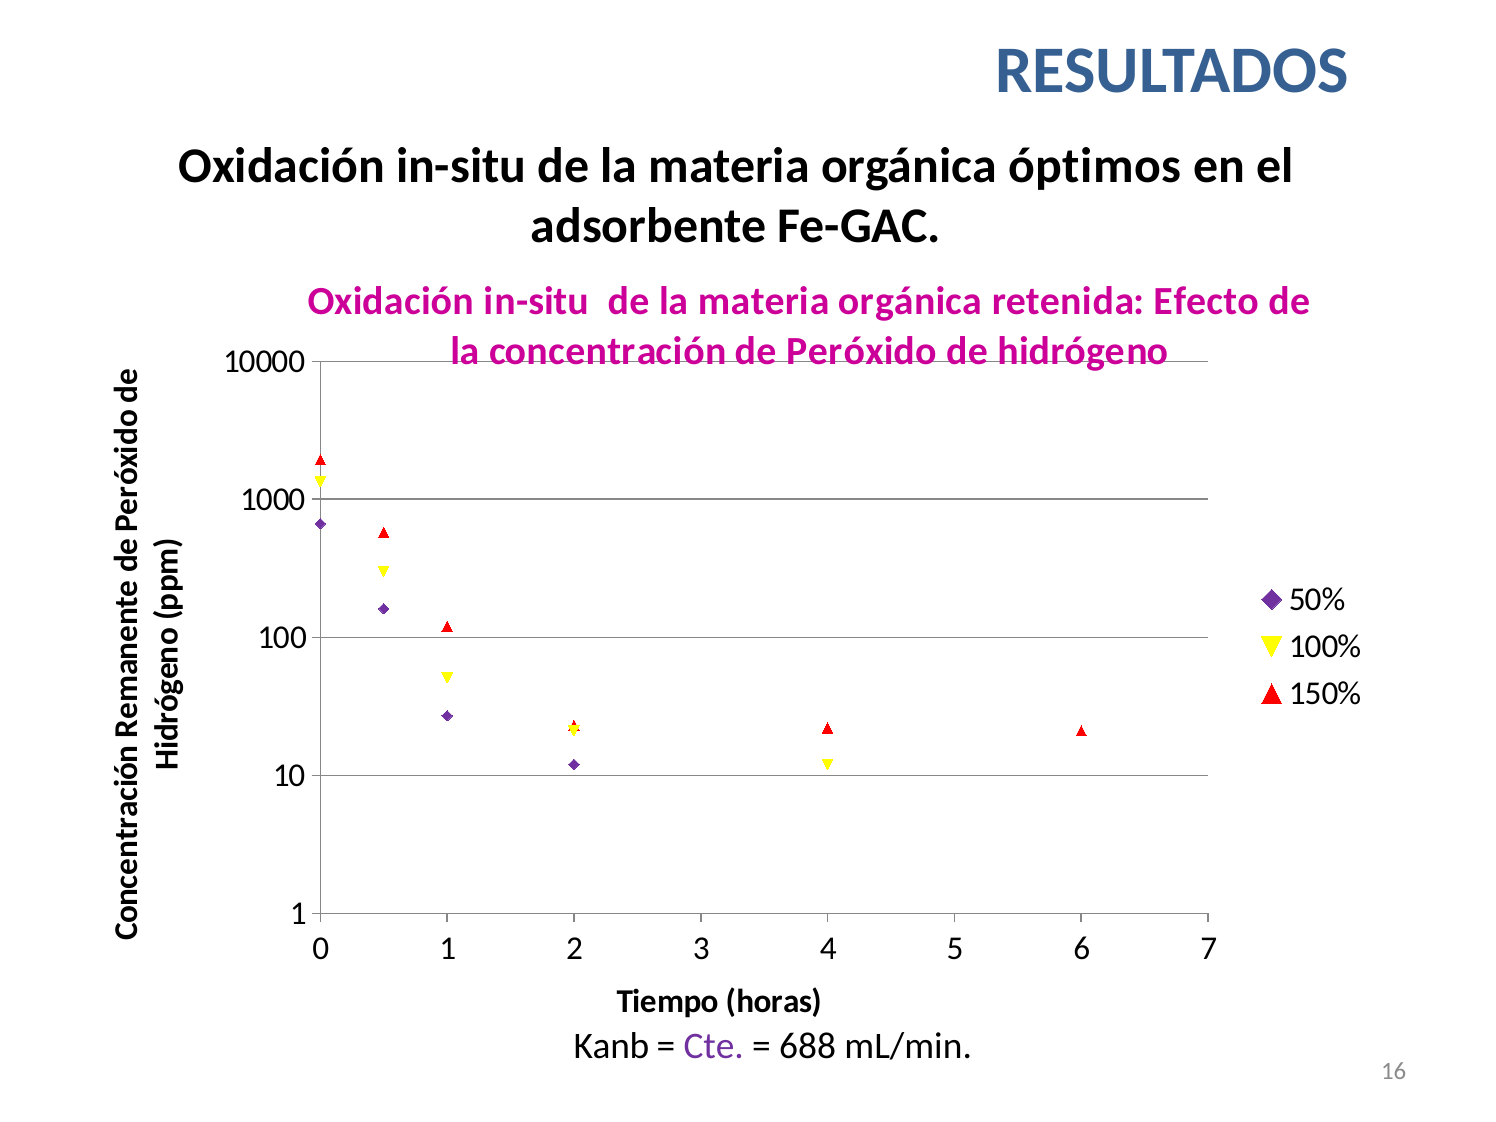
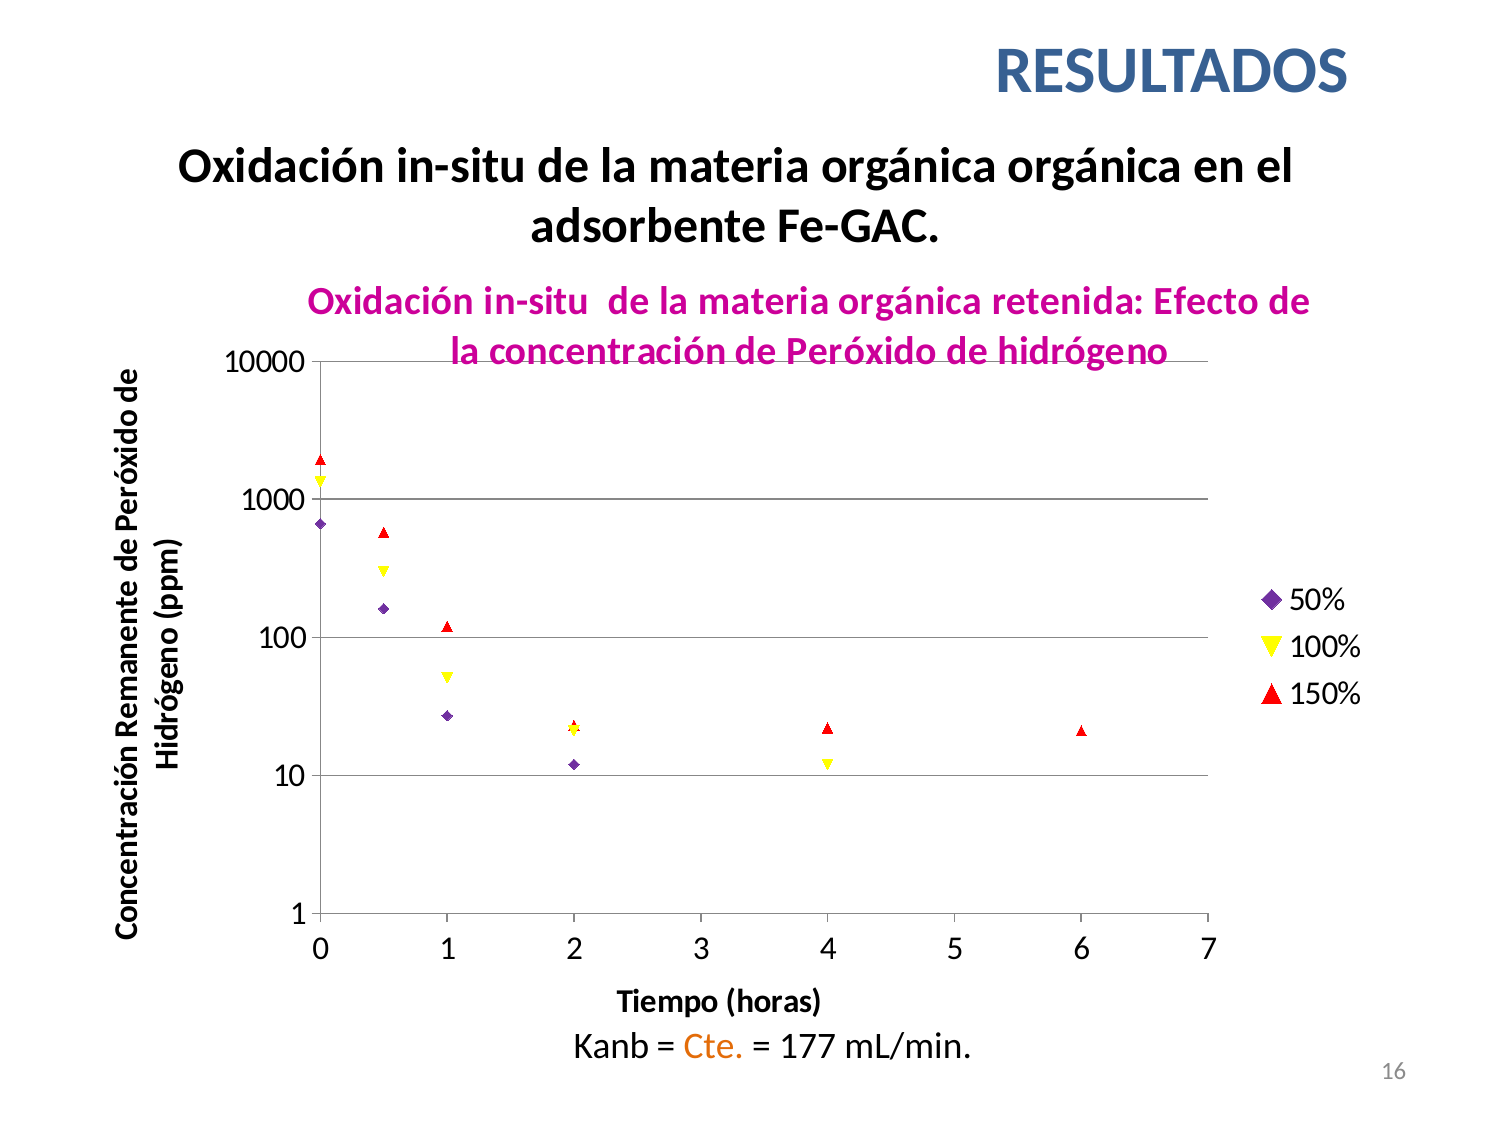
orgánica óptimos: óptimos -> orgánica (1095, 166)
Cte colour: purple -> orange (714, 1046)
688: 688 -> 177 (808, 1046)
